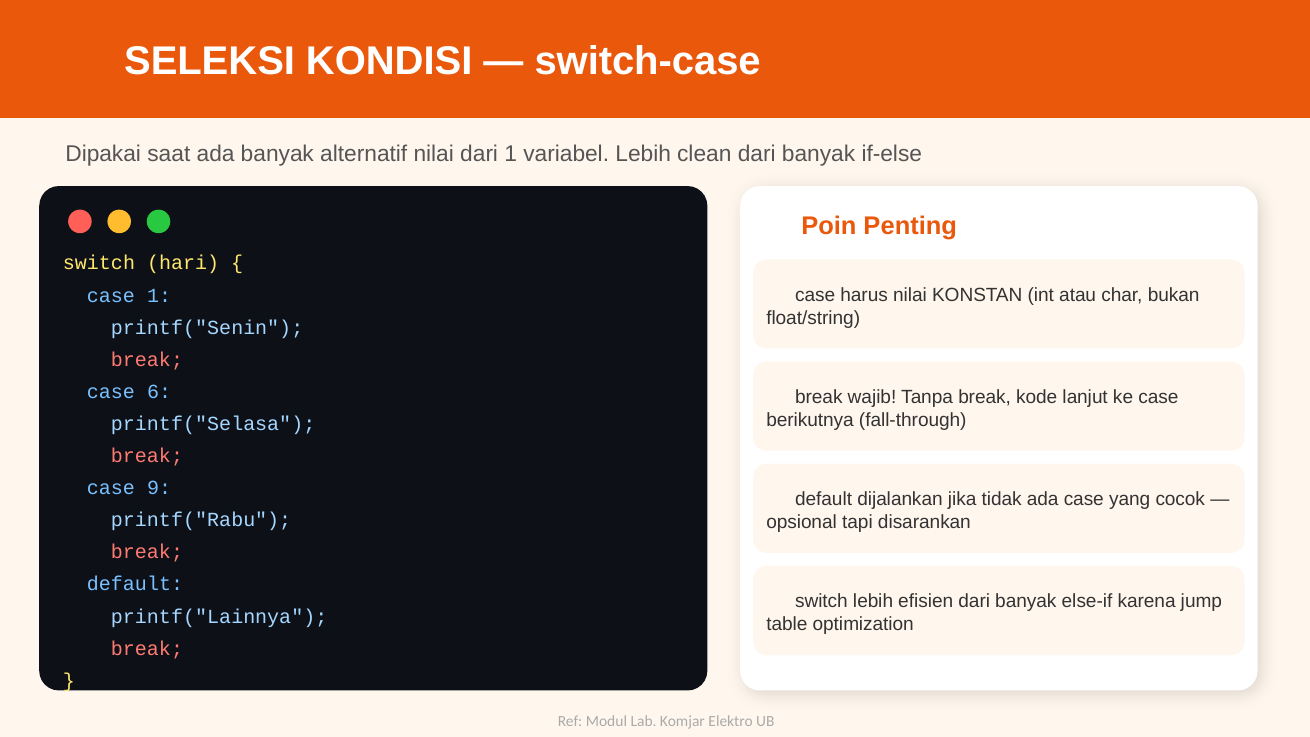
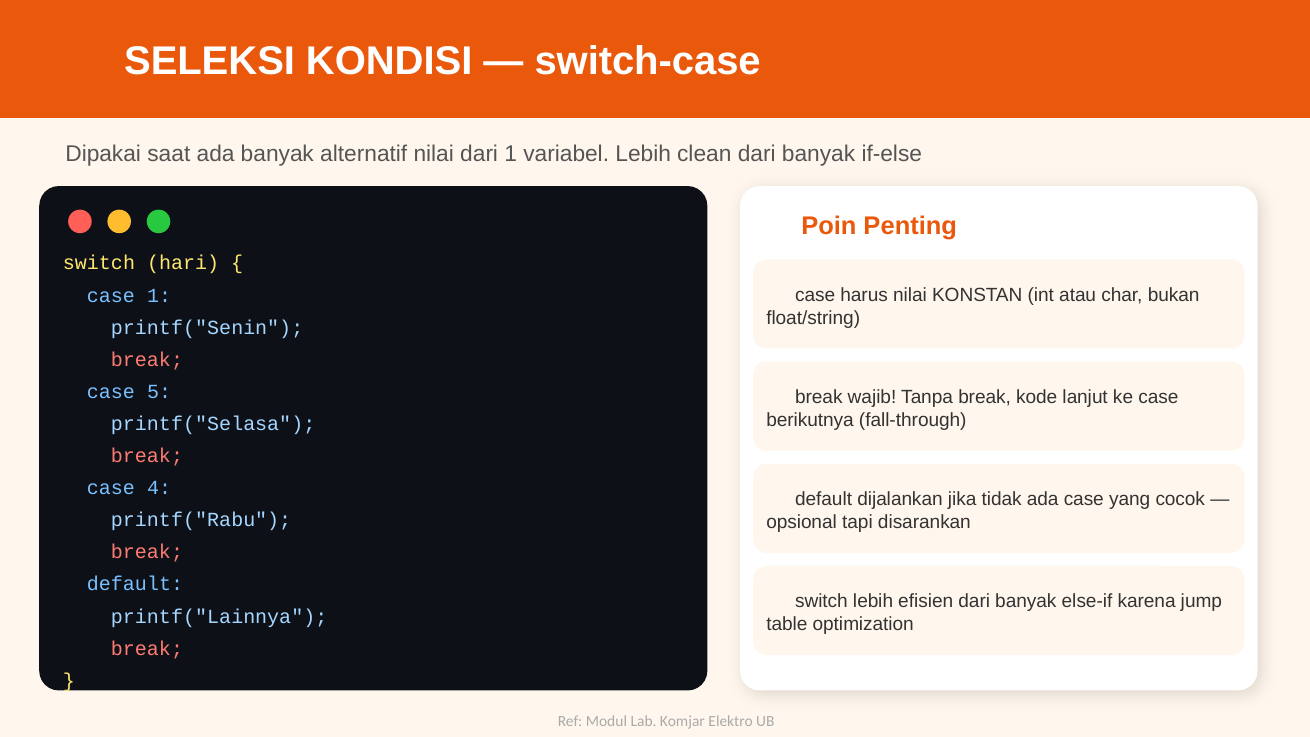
6: 6 -> 5 (159, 392)
9: 9 -> 4 (159, 488)
